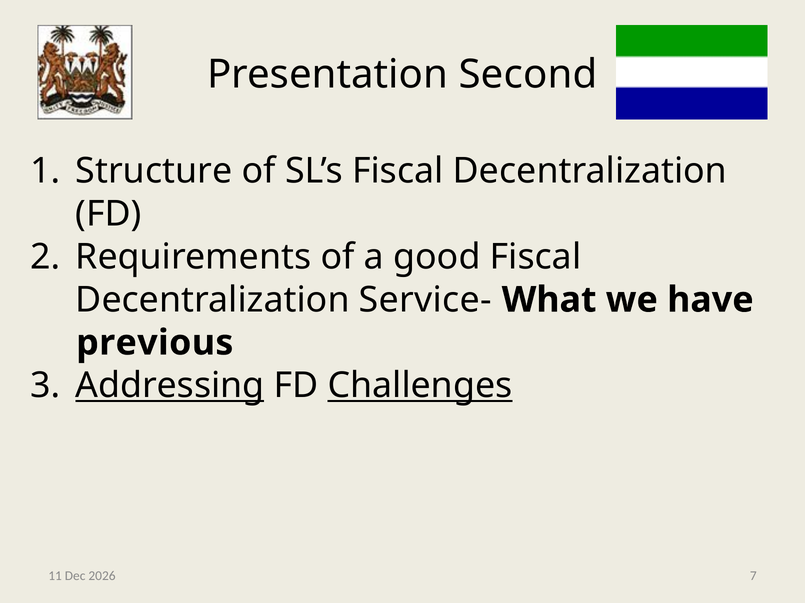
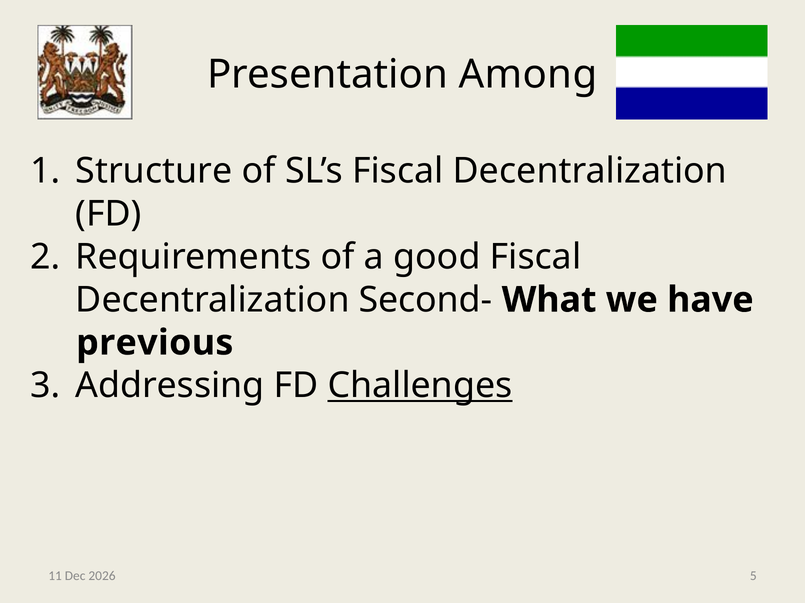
Second: Second -> Among (528, 75)
Service-: Service- -> Second- (426, 300)
Addressing underline: present -> none (170, 386)
7: 7 -> 5 (753, 576)
